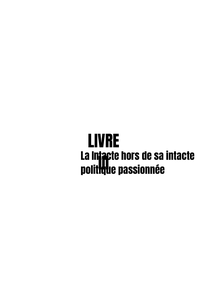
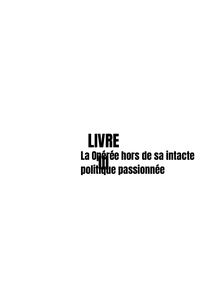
La Intacte: Intacte -> Opérée (105, 157)
